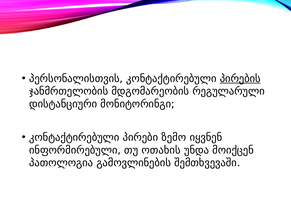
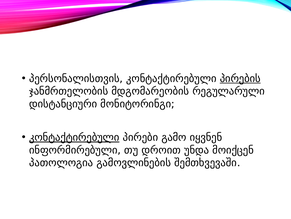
კონტაქტირებული underline: none -> present (74, 137)
ზემო: ზემო -> გამო (174, 137)
ოთახის: ოთახის -> დროით (161, 150)
